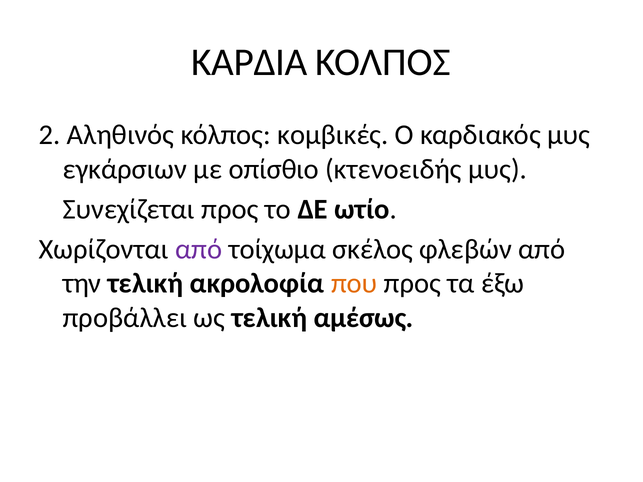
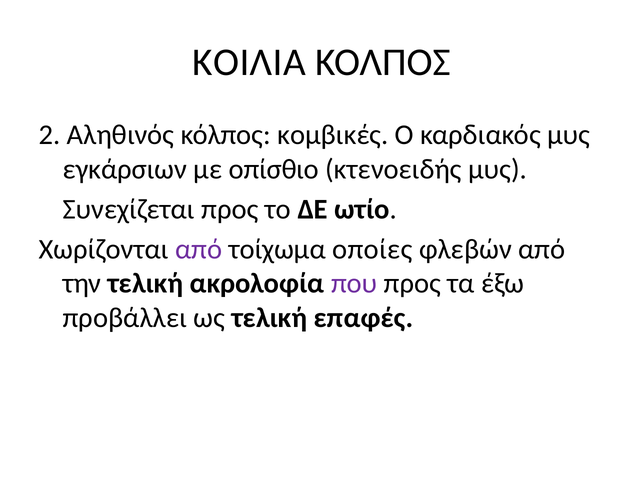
ΚΑΡΔΙΑ: ΚΑΡΔΙΑ -> ΚΟΙΛΙΑ (249, 62)
σκέλος: σκέλος -> οποίες (372, 249)
που colour: orange -> purple (354, 284)
αμέσως: αμέσως -> επαφές (363, 318)
